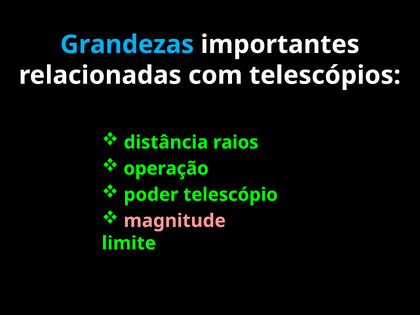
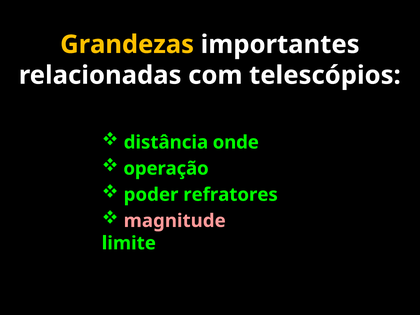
Grandezas colour: light blue -> yellow (127, 45)
raios: raios -> onde (236, 142)
telescópio: telescópio -> refratores (231, 195)
